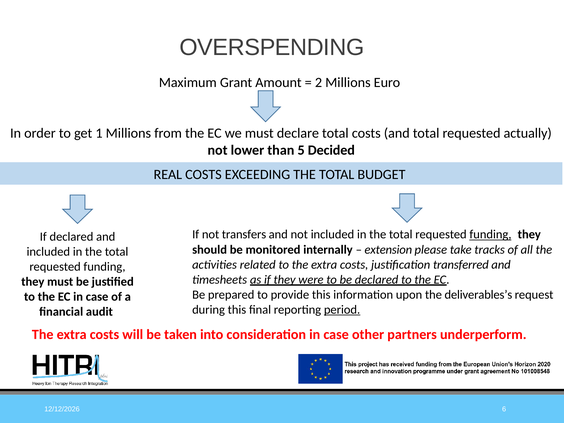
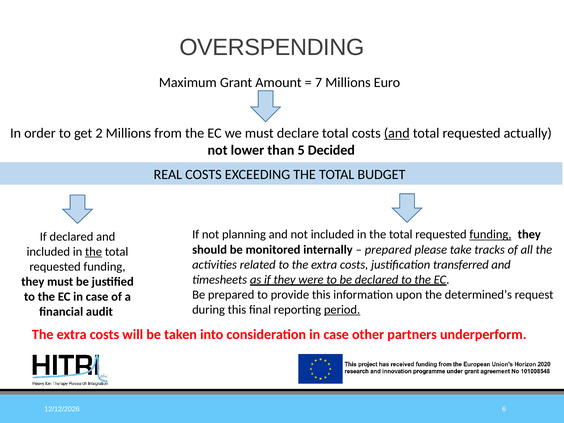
2: 2 -> 7 (319, 83)
1: 1 -> 2 (99, 133)
and underline: none -> present (397, 133)
transfers: transfers -> planning (244, 235)
extension: extension -> prepared (388, 250)
the underline: none -> present (94, 252)
deliverables’s: deliverables’s -> determined’s (478, 295)
